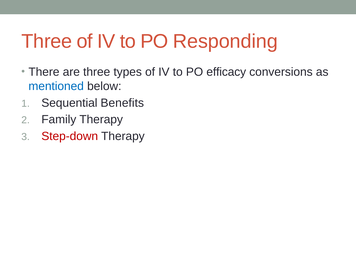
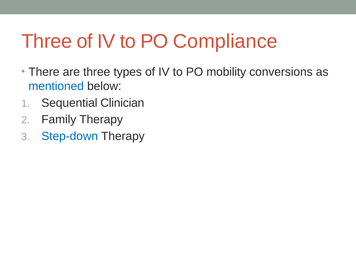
Responding: Responding -> Compliance (225, 41)
efficacy: efficacy -> mobility (226, 72)
Benefits: Benefits -> Clinician (122, 103)
Step-down colour: red -> blue (70, 136)
